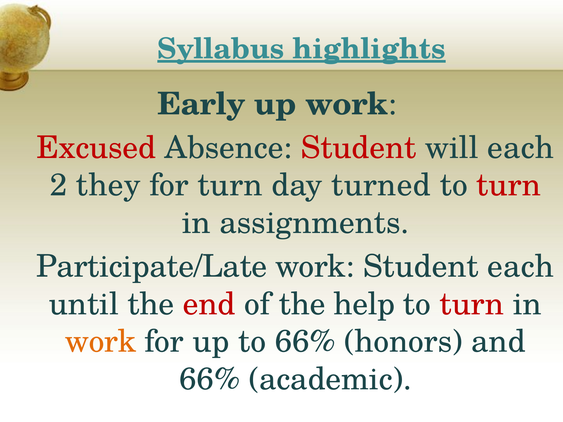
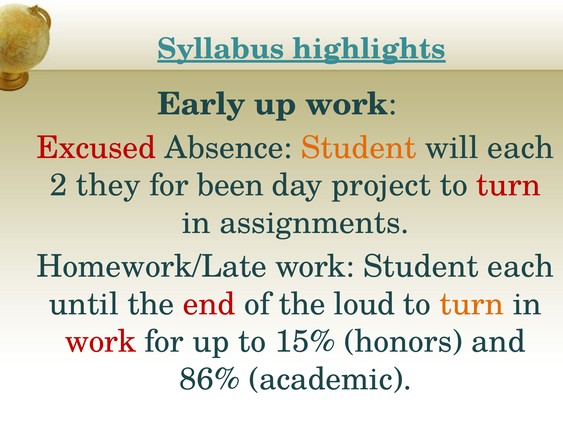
Student colour: red -> orange (358, 148)
for turn: turn -> been (230, 185)
turned: turned -> project (381, 185)
Participate/Late: Participate/Late -> Homework/Late (152, 267)
help: help -> loud (364, 304)
turn colour: red -> orange (472, 304)
work colour: orange -> red (101, 342)
to 66%: 66% -> 15% (305, 342)
66%: 66% -> 86% (210, 379)
